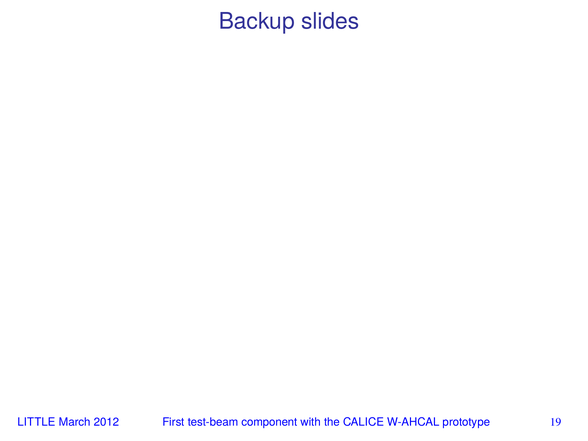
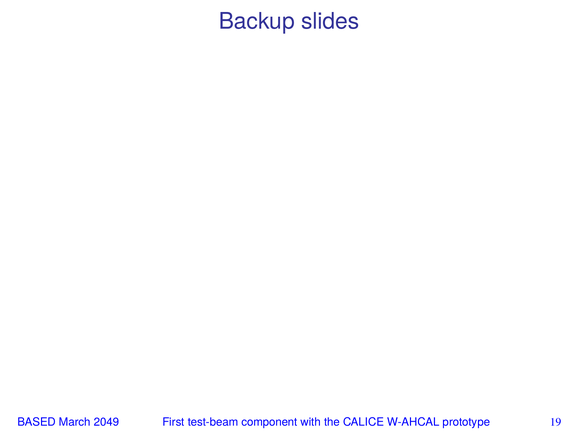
LITTLE: LITTLE -> BASED (37, 422)
2012: 2012 -> 2049 (107, 422)
